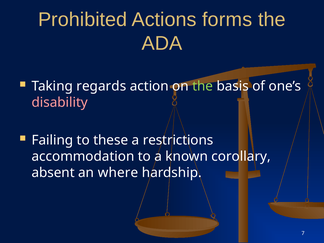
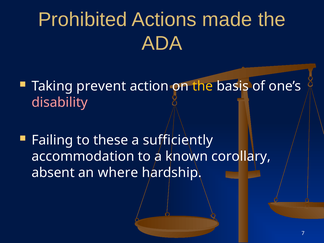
forms: forms -> made (227, 20)
regards: regards -> prevent (101, 86)
the colour: light green -> yellow (203, 86)
restrictions: restrictions -> sufficiently (178, 140)
